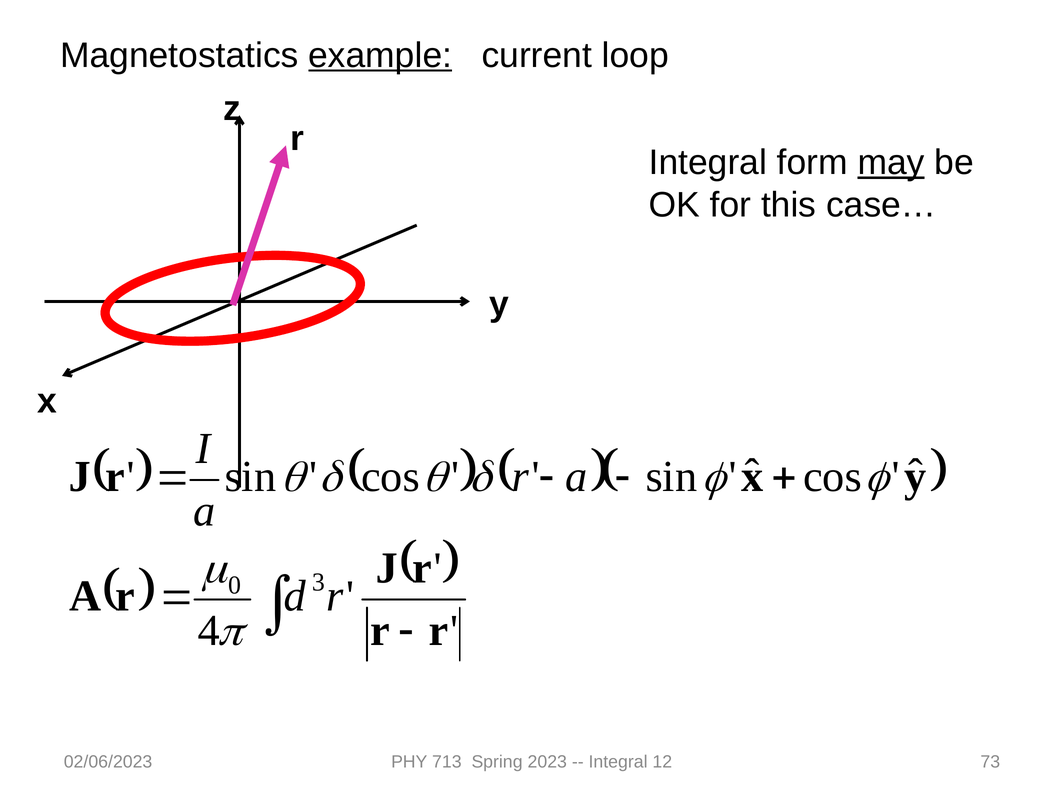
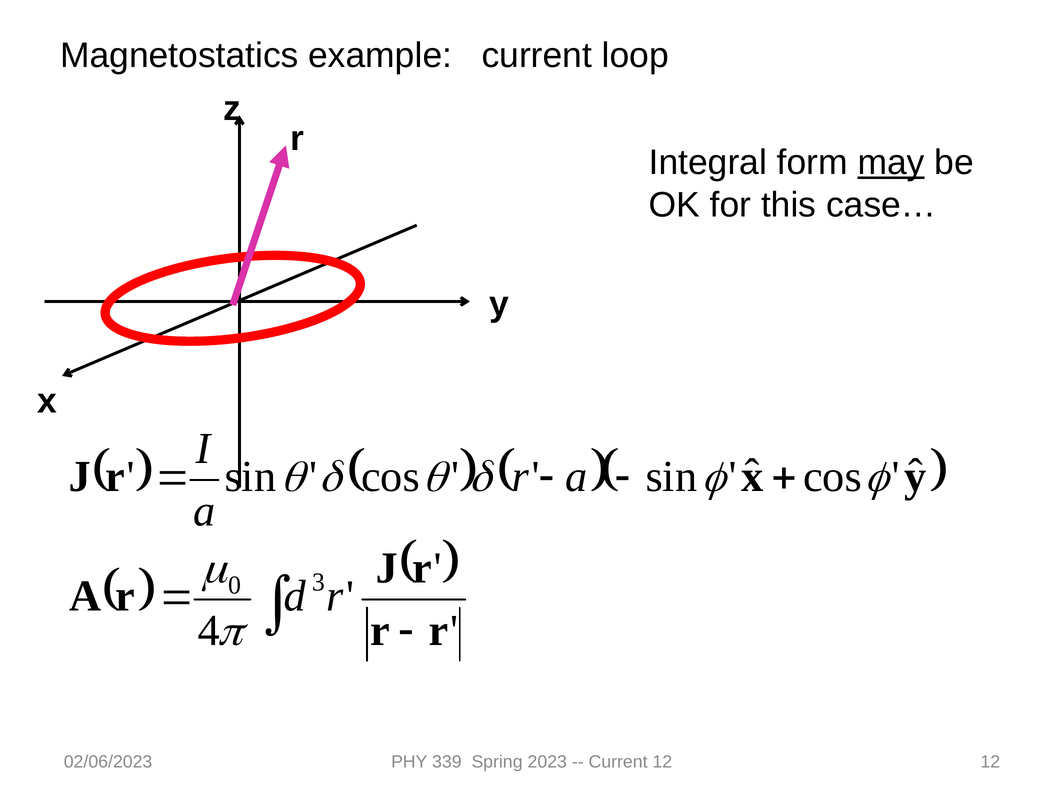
example underline: present -> none (380, 55)
713: 713 -> 339 (447, 762)
Integral: Integral -> Current (618, 762)
12 73: 73 -> 12 (990, 762)
